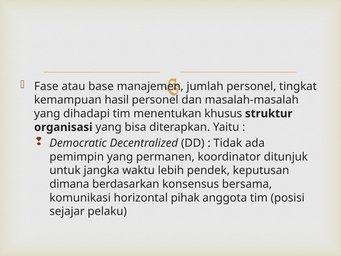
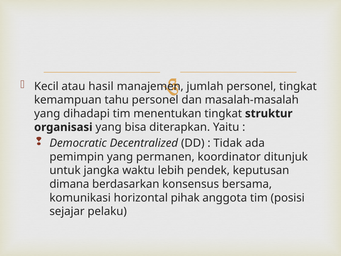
Fase: Fase -> Kecil (46, 86)
base: base -> hasil (101, 86)
hasil: hasil -> tahu (117, 100)
menentukan khusus: khusus -> tingkat (223, 113)
